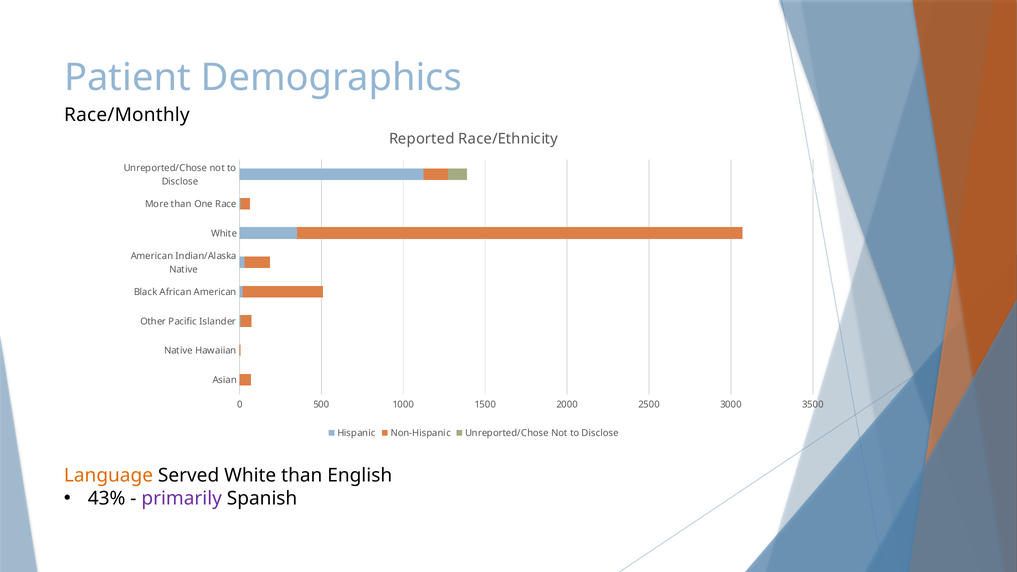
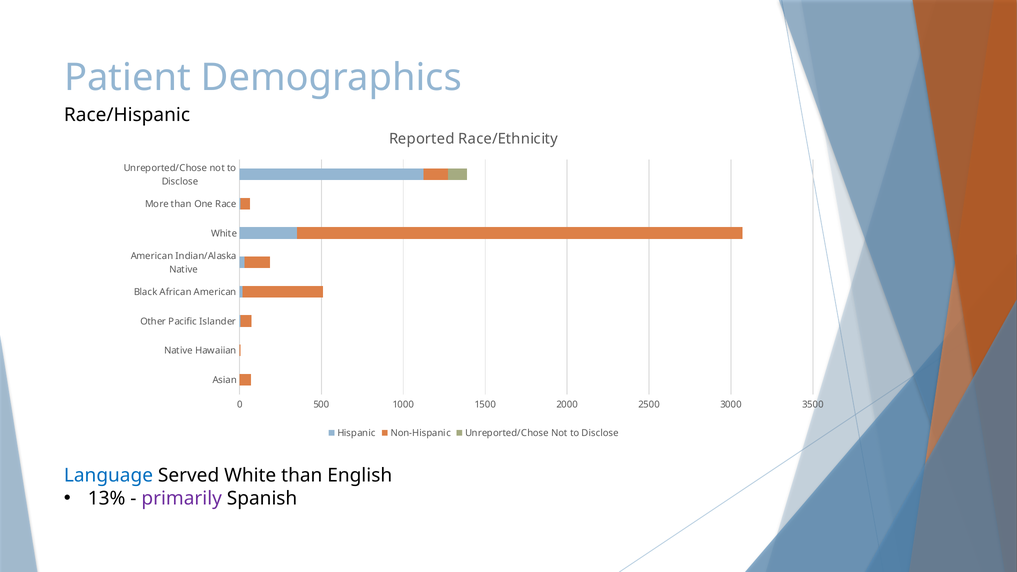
Race/Monthly: Race/Monthly -> Race/Hispanic (127, 115)
Language colour: orange -> blue (108, 476)
43%: 43% -> 13% (107, 498)
